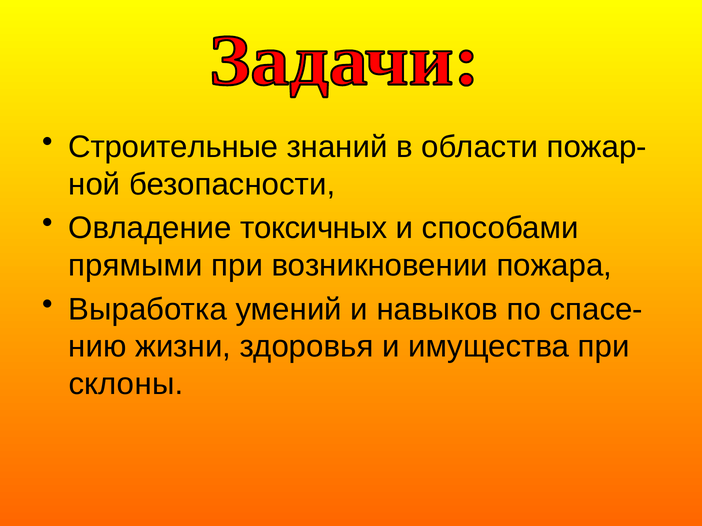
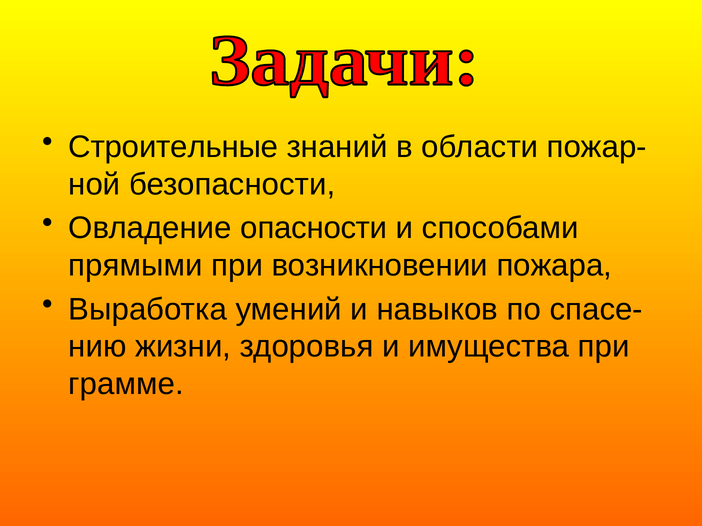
токсичных: токсичных -> опасности (314, 228)
склоны: склоны -> грамме (126, 384)
